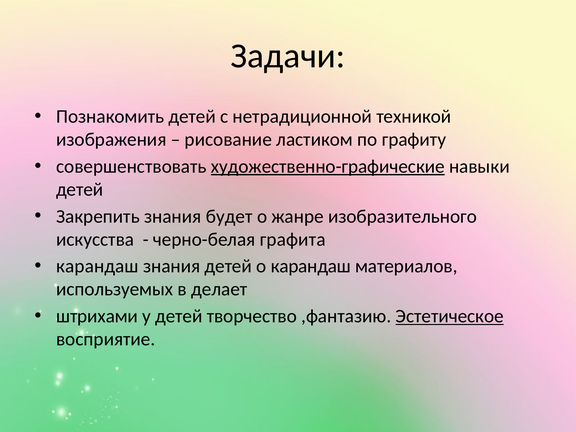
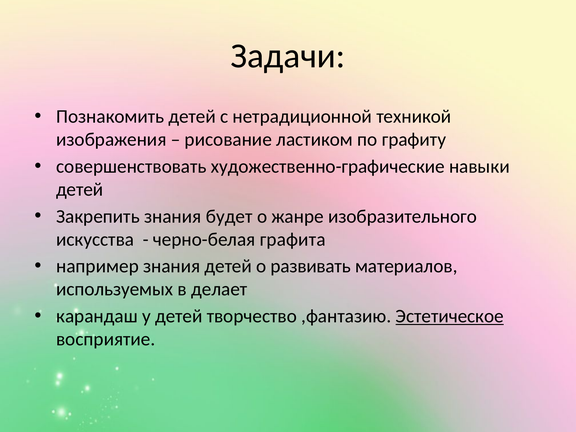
художественно-графические underline: present -> none (328, 166)
карандаш: карандаш -> например (97, 266)
о карандаш: карандаш -> развивать (311, 266)
штрихами: штрихами -> карандаш (97, 316)
